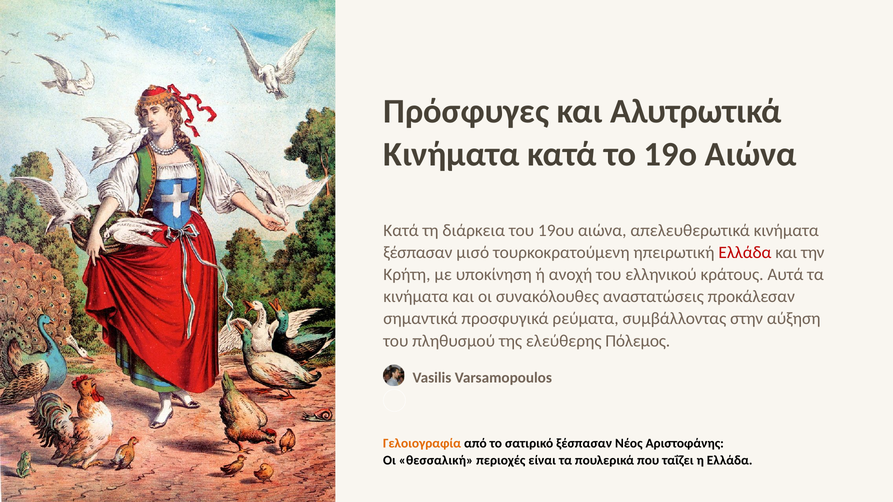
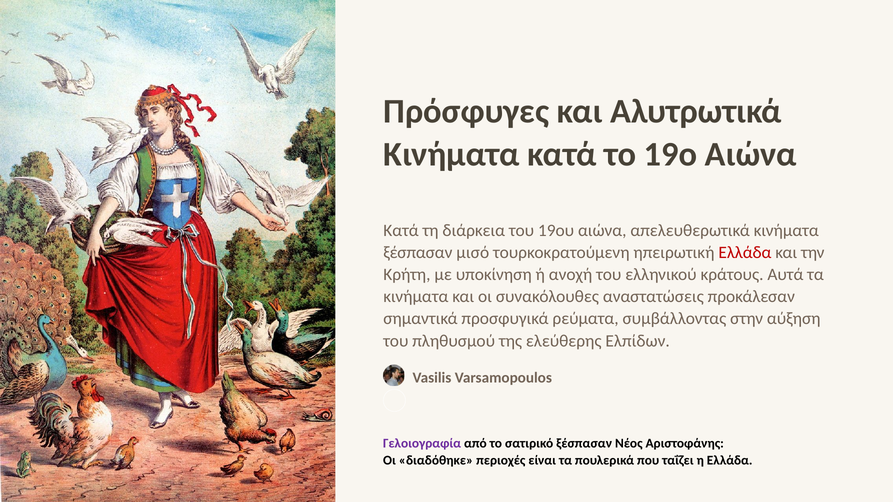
Πόλεμος: Πόλεμος -> Ελπίδων (638, 341)
Γελοιογραφία colour: orange -> purple (422, 444)
θεσσαλική: θεσσαλική -> διαδόθηκε (436, 460)
